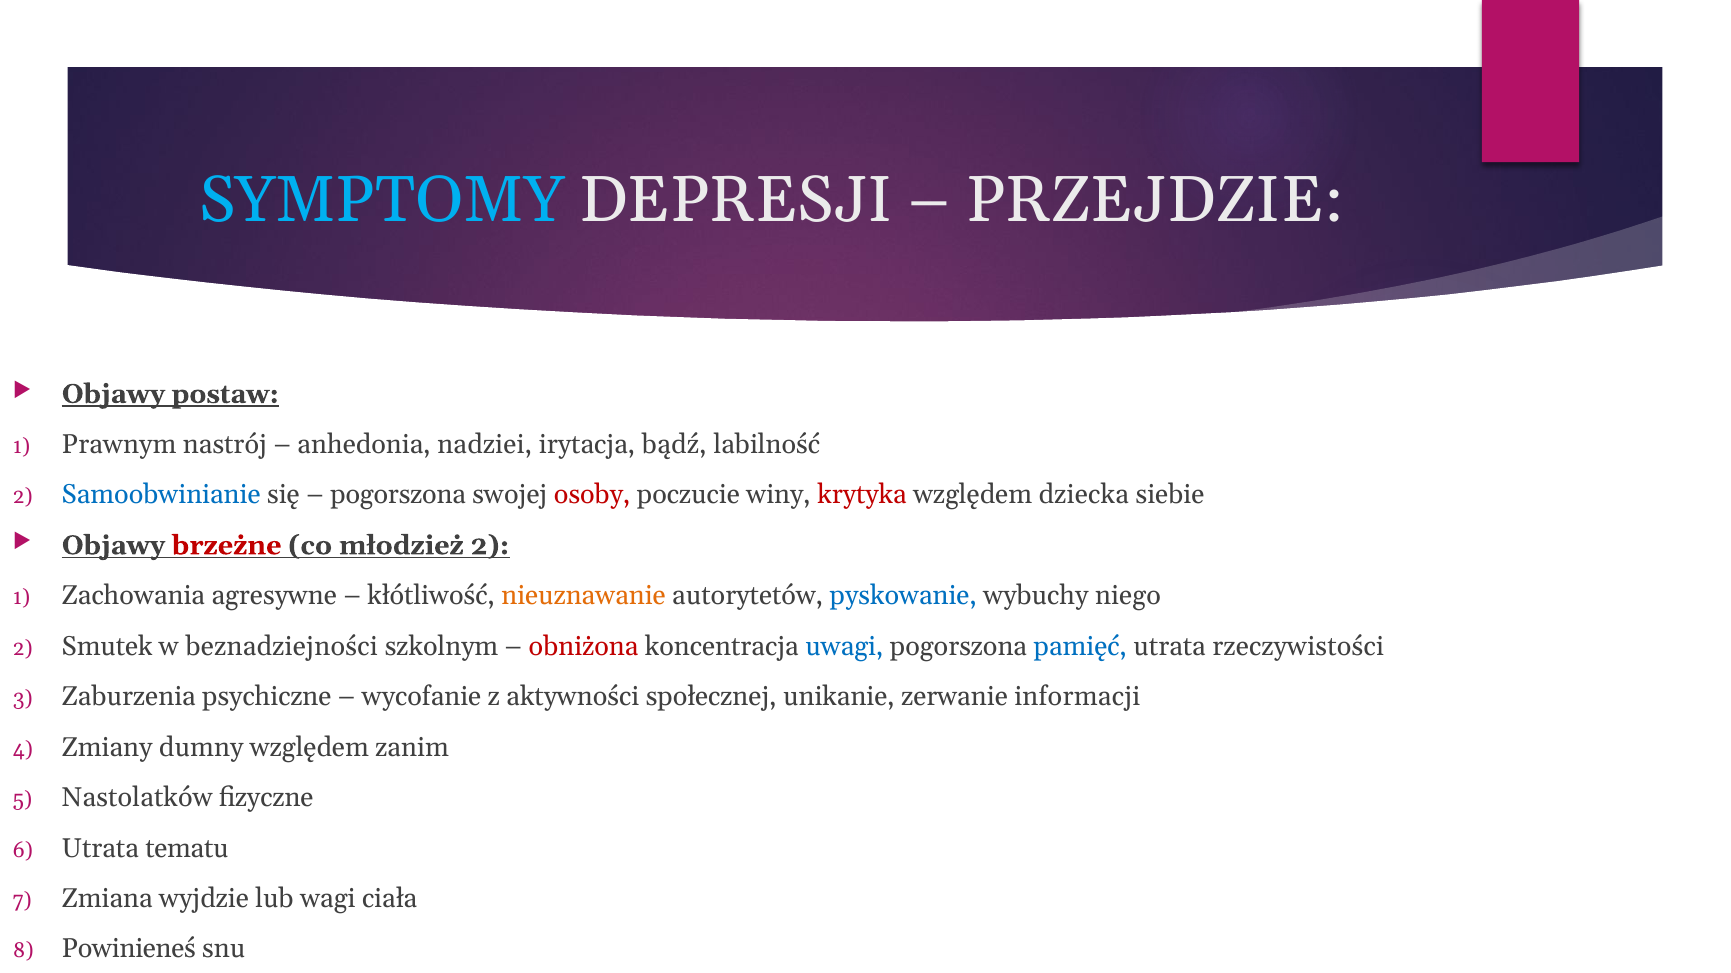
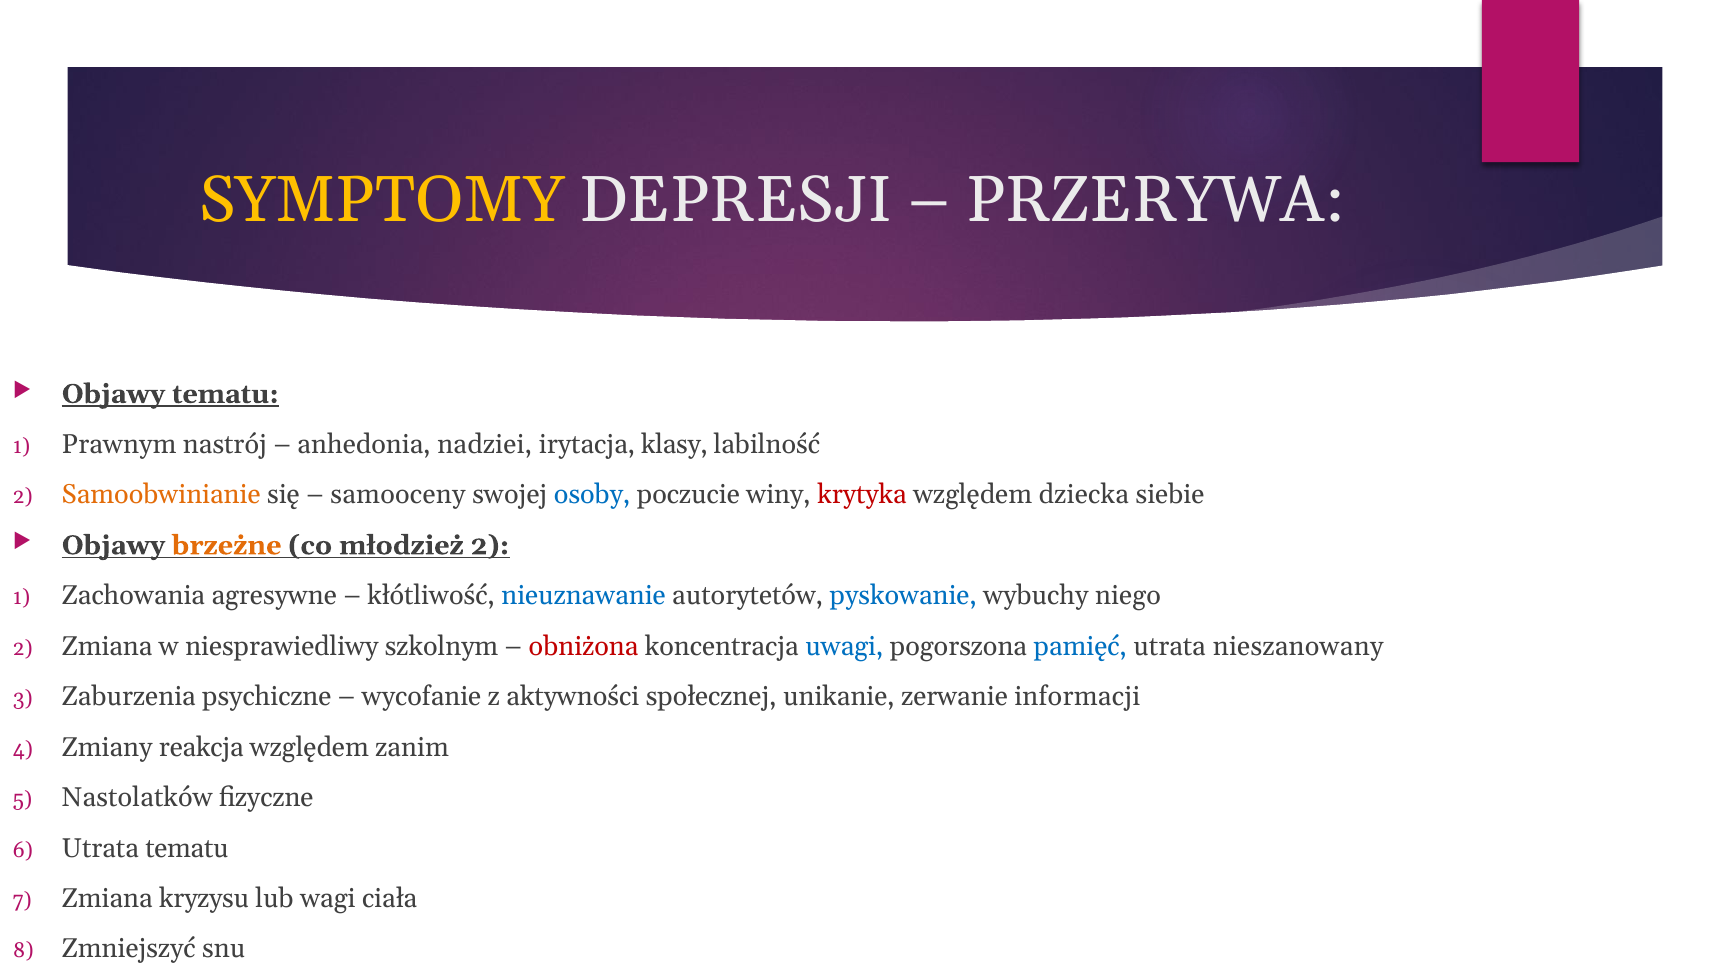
SYMPTOMY colour: light blue -> yellow (382, 201)
PRZEJDZIE: PRZEJDZIE -> PRZERYWA (1155, 201)
Objawy postaw: postaw -> tematu (225, 394)
bądź: bądź -> klasy (675, 445)
Samoobwinianie colour: blue -> orange (161, 495)
pogorszona: pogorszona -> samooceny (398, 495)
osoby colour: red -> blue (592, 495)
brzeżne colour: red -> orange (227, 546)
nieuznawanie colour: orange -> blue (584, 596)
2 Smutek: Smutek -> Zmiana (107, 647)
beznadziejności: beznadziejności -> niesprawiedliwy (282, 647)
rzeczywistości: rzeczywistości -> nieszanowany (1298, 647)
dumny: dumny -> reakcja (201, 748)
wyjdzie: wyjdzie -> kryzysu (204, 899)
Powinieneś: Powinieneś -> Zmniejszyć (129, 950)
